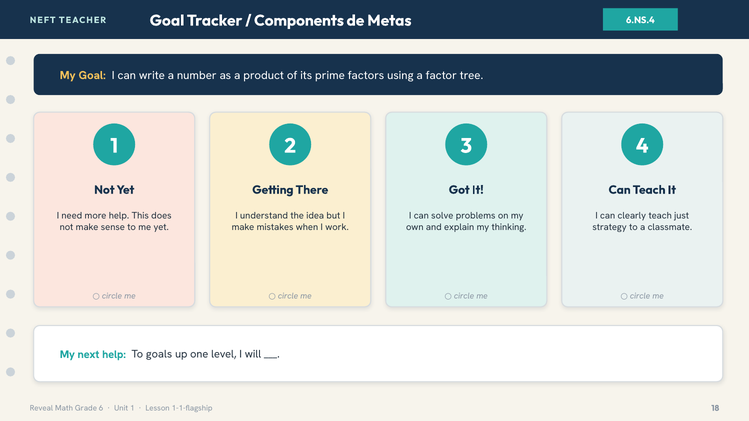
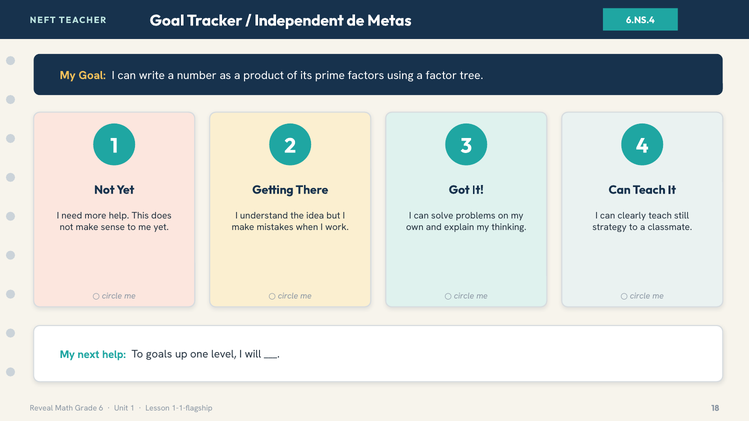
Components: Components -> Independent (299, 21)
just: just -> still (682, 216)
